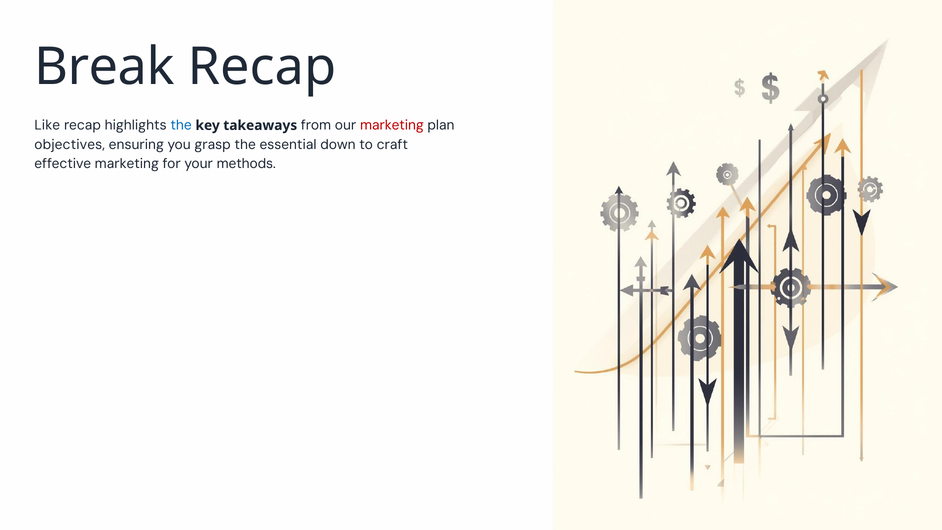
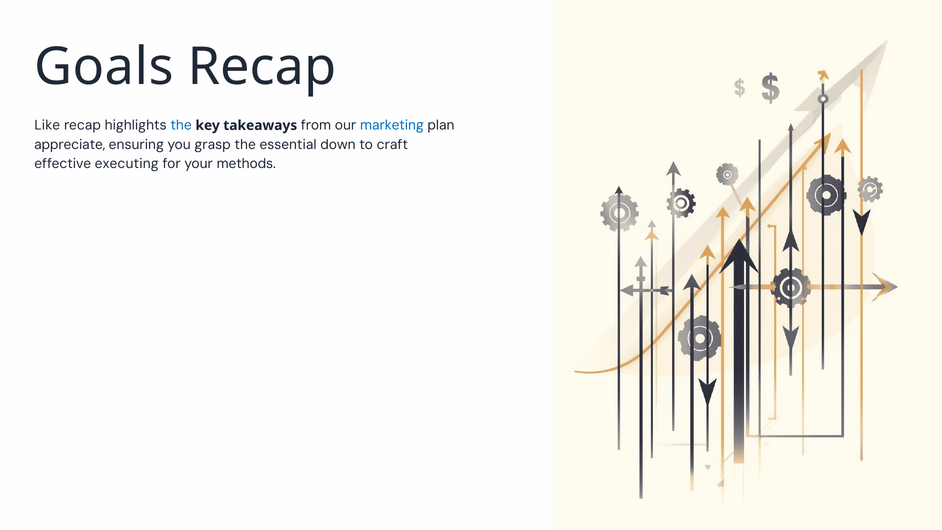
Break: Break -> Goals (104, 67)
marketing colour: red -> blue (392, 125)
objectives: objectives -> appreciate (70, 145)
effective marketing: marketing -> executing (127, 164)
